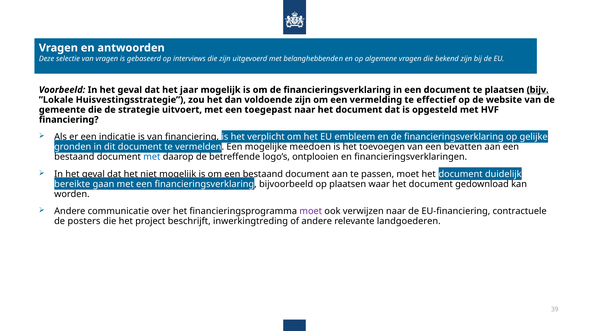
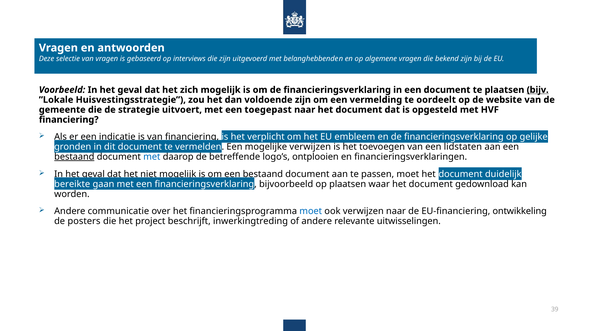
jaar: jaar -> zich (189, 90)
effectief: effectief -> oordeelt (436, 100)
mogelijke meedoen: meedoen -> verwijzen (310, 147)
bevatten: bevatten -> lidstaten (463, 147)
bestaand underline: none -> present (74, 157)
moet colour: purple -> blue (311, 211)
contractuele: contractuele -> ontwikkeling (520, 211)
landgoederen: landgoederen -> uitwisselingen (409, 221)
